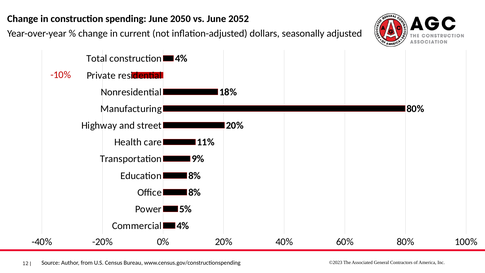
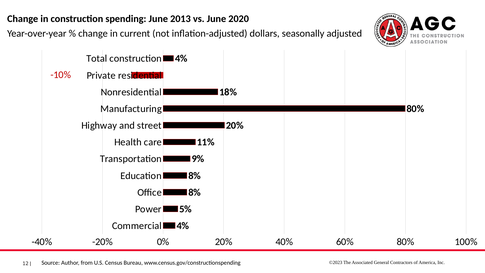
2050: 2050 -> 2013 (180, 19)
2052: 2052 -> 2020 (239, 19)
